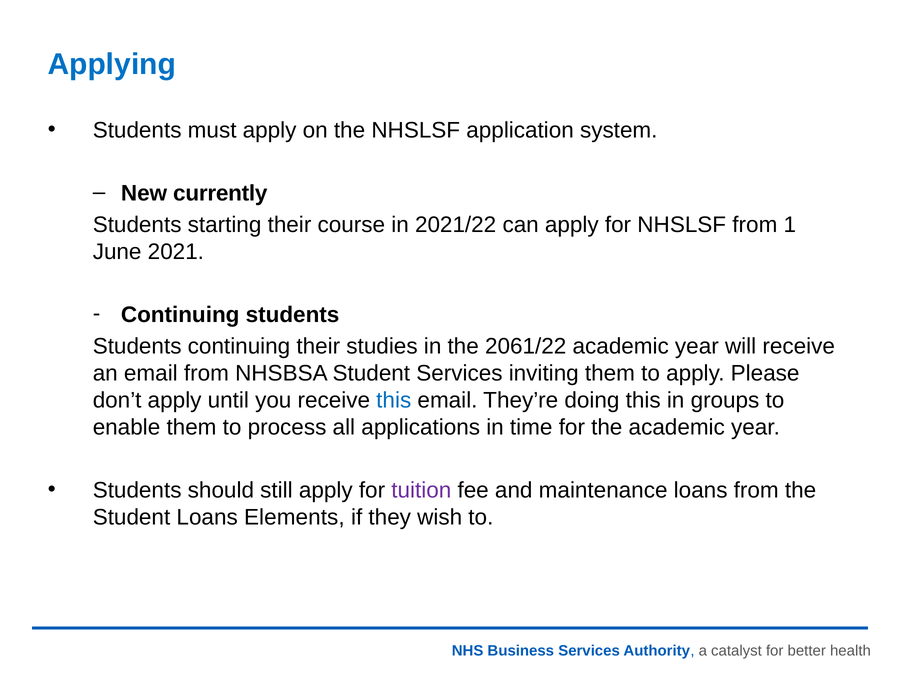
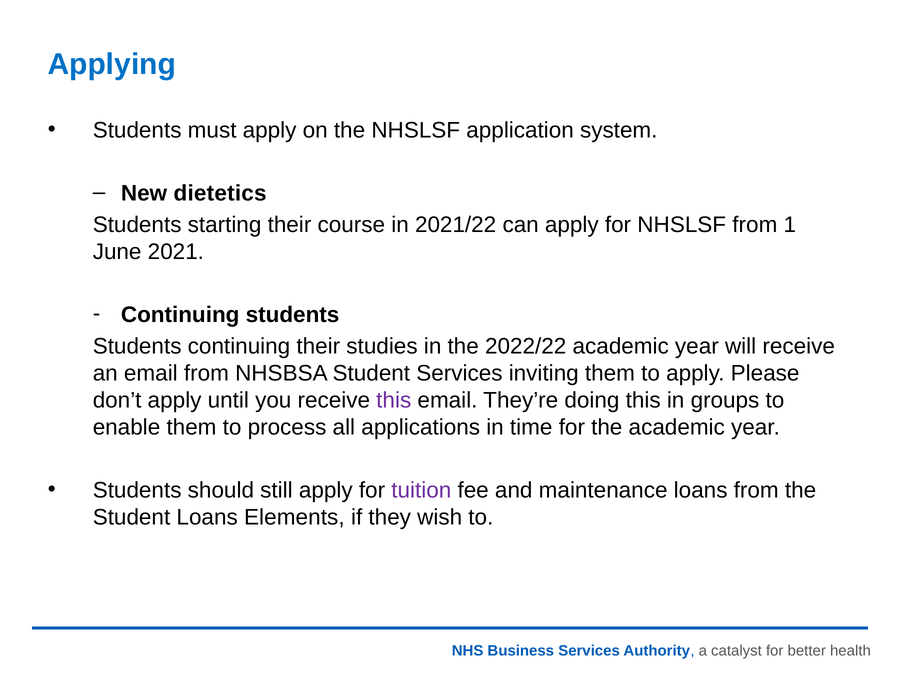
currently: currently -> dietetics (220, 193)
2061/22: 2061/22 -> 2022/22 (526, 346)
this colour: blue -> purple (394, 400)
